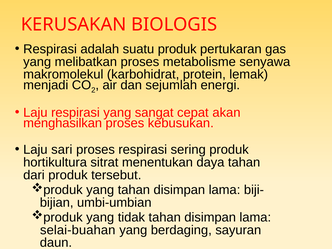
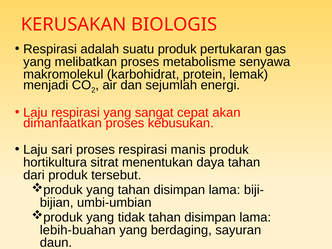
menghasilkan: menghasilkan -> dimanfaatkan (63, 123)
sering: sering -> manis (188, 150)
selai-buahan: selai-buahan -> lebih-buahan (78, 230)
